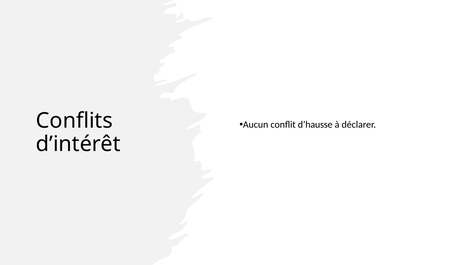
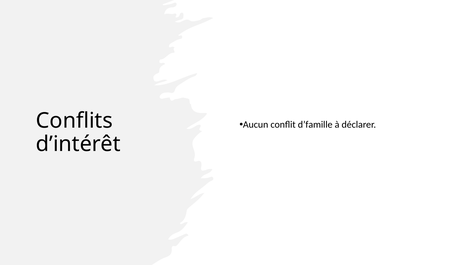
d’hausse: d’hausse -> d’famille (315, 125)
